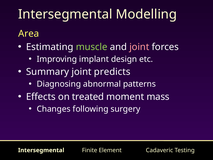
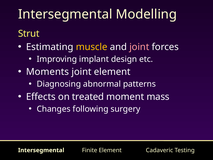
Area: Area -> Strut (29, 34)
muscle colour: light green -> yellow (92, 47)
Summary: Summary -> Moments (48, 72)
joint predicts: predicts -> element (112, 72)
